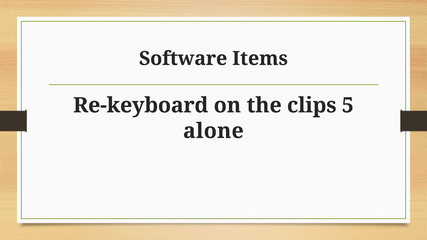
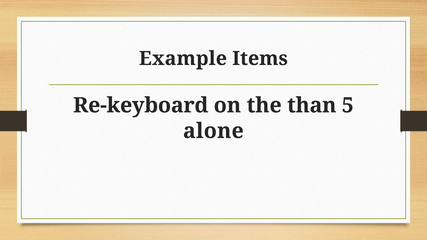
Software: Software -> Example (183, 59)
clips: clips -> than (312, 105)
